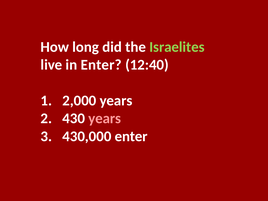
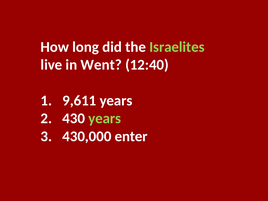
in Enter: Enter -> Went (101, 65)
2,000: 2,000 -> 9,611 (79, 101)
years colour: pink -> light green (105, 118)
